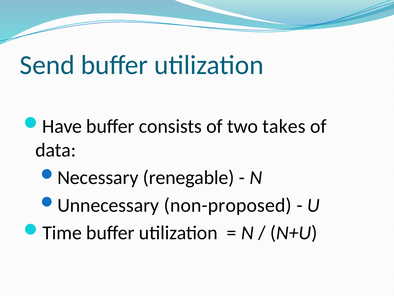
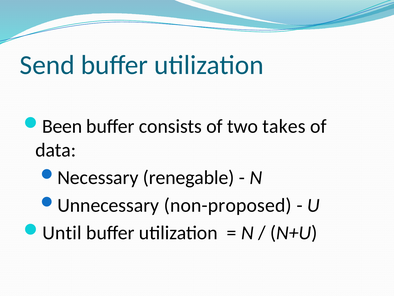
Have: Have -> Been (62, 126)
Time: Time -> Until (62, 232)
